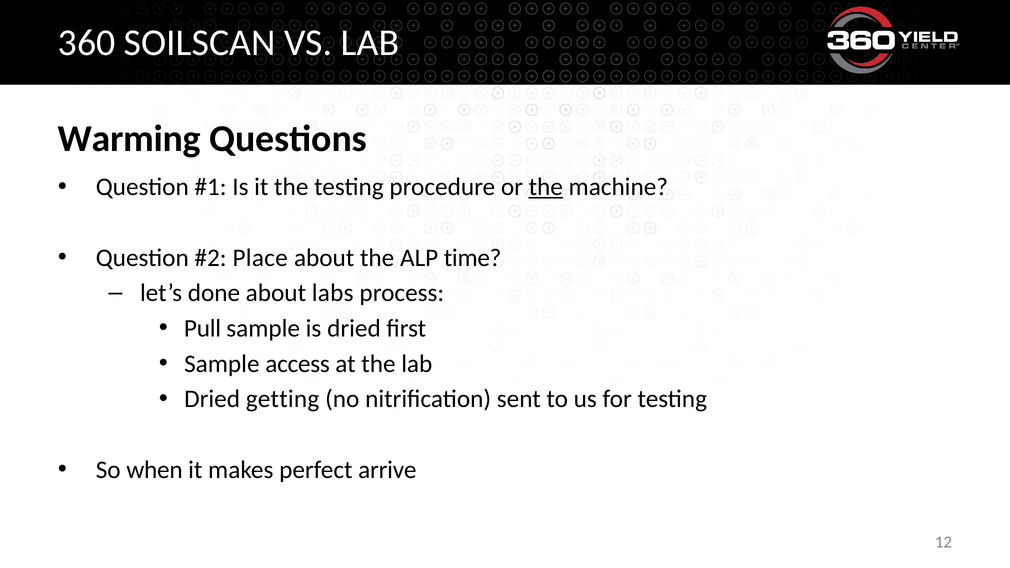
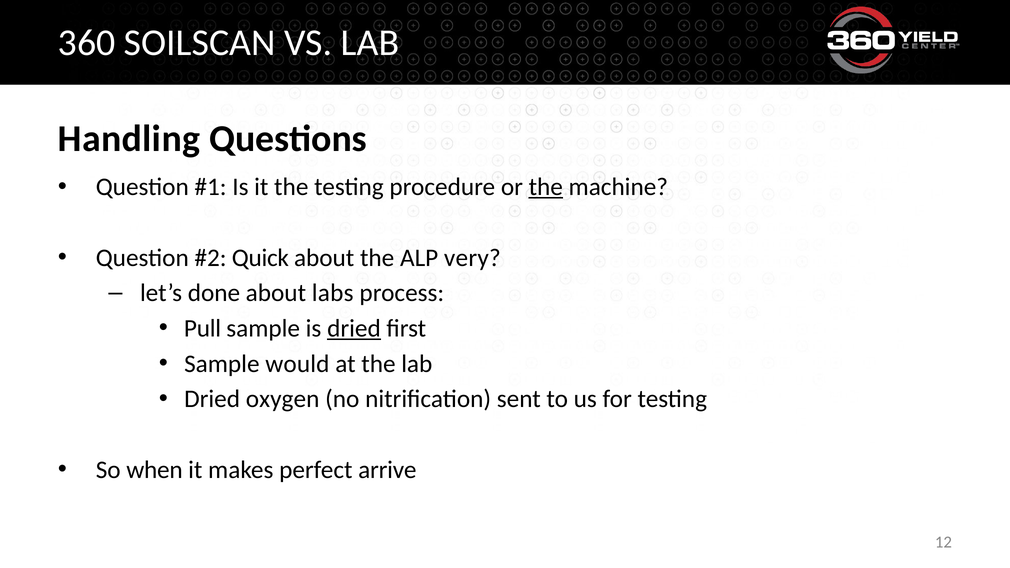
Warming: Warming -> Handling (129, 139)
Place: Place -> Quick (260, 258)
time: time -> very (472, 258)
dried underline: none -> present (354, 329)
access: access -> would (297, 364)
getting: getting -> oxygen (283, 399)
